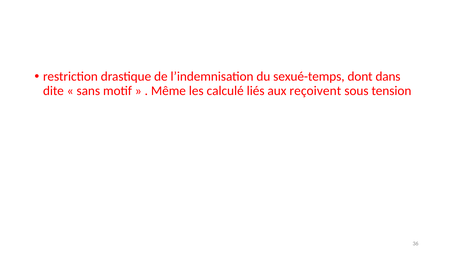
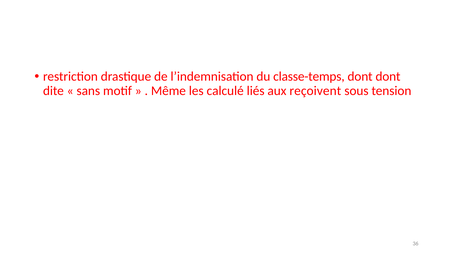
sexué-temps: sexué-temps -> classe-temps (309, 77)
dont dans: dans -> dont (388, 77)
